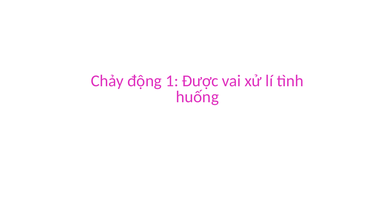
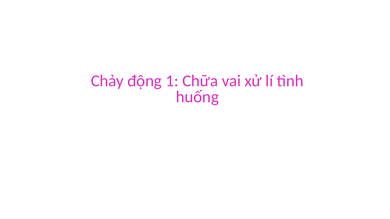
Được: Được -> Chữa (200, 81)
